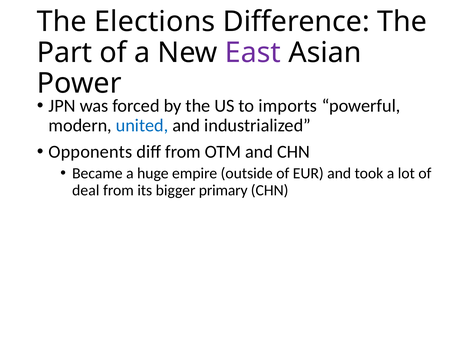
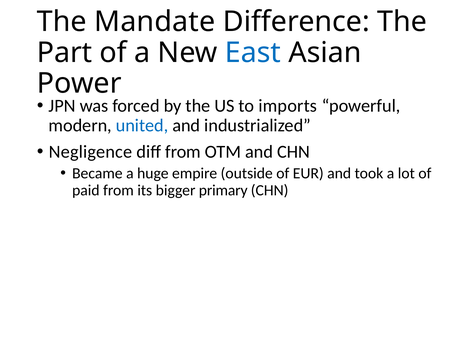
Elections: Elections -> Mandate (155, 22)
East colour: purple -> blue (253, 53)
Opponents: Opponents -> Negligence (91, 152)
deal: deal -> paid (86, 190)
